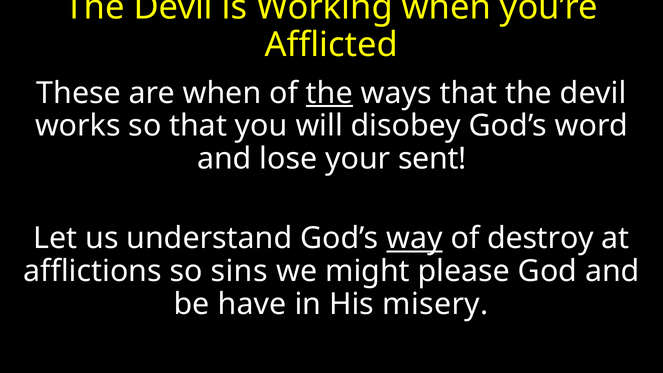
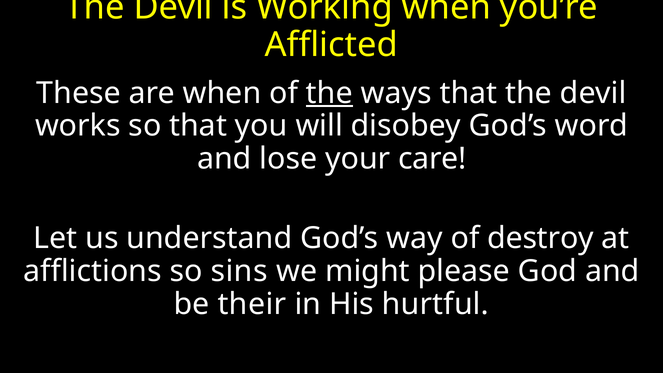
sent: sent -> care (432, 159)
way underline: present -> none (414, 238)
have: have -> their (252, 304)
misery: misery -> hurtful (435, 304)
